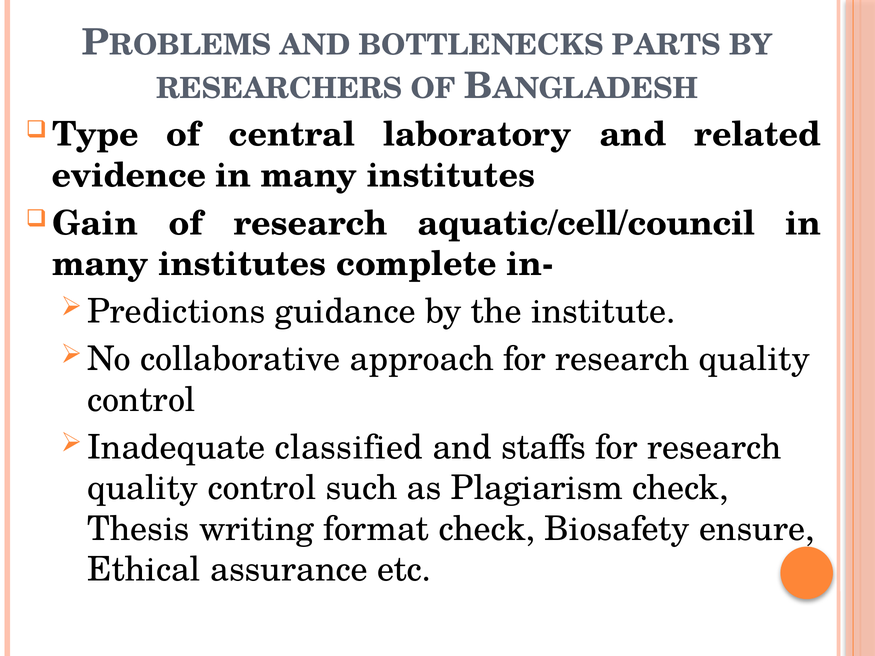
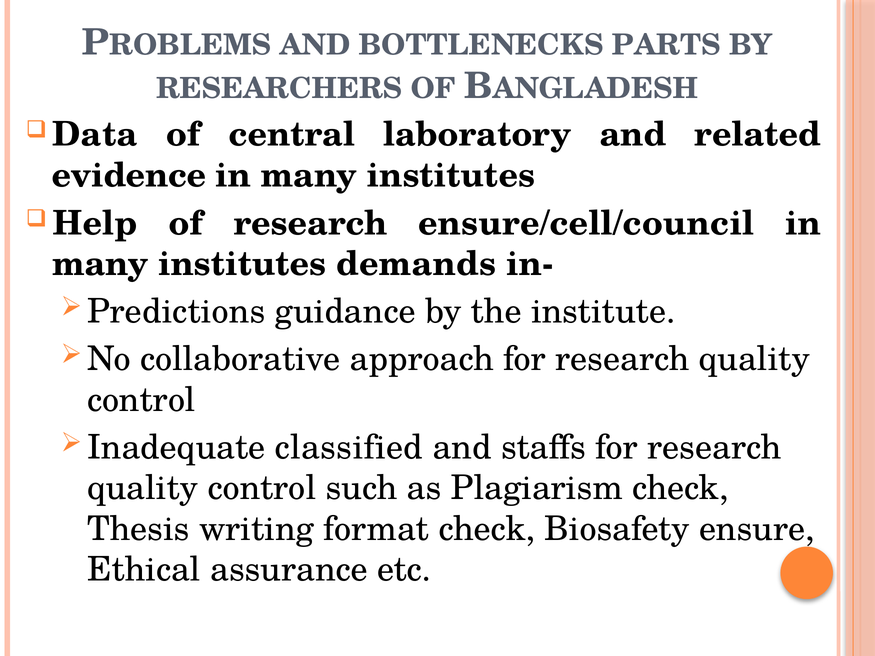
Type: Type -> Data (95, 135)
Gain: Gain -> Help (95, 223)
aquatic/cell/council: aquatic/cell/council -> ensure/cell/council (586, 223)
complete: complete -> demands (416, 264)
